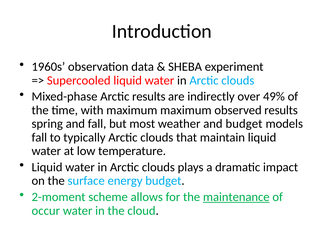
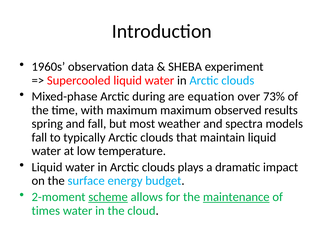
Arctic results: results -> during (149, 97)
indirectly: indirectly -> equation (211, 97)
49%: 49% -> 73% (274, 97)
and budget: budget -> spectra (244, 124)
scheme underline: none -> present (108, 197)
occur: occur -> times (46, 211)
